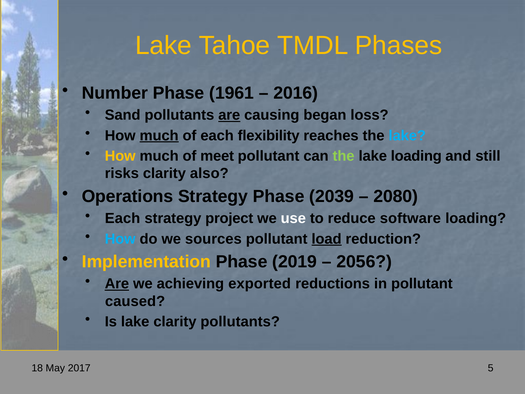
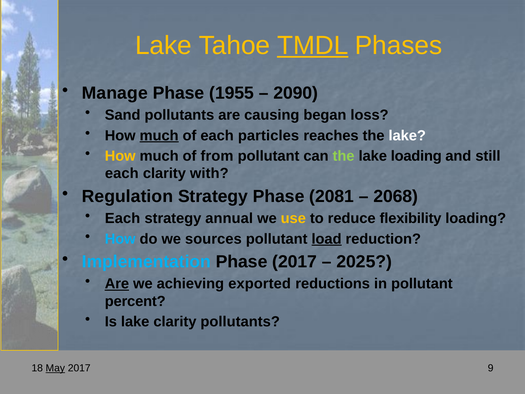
TMDL underline: none -> present (313, 46)
Number: Number -> Manage (115, 93)
1961: 1961 -> 1955 (232, 93)
2016: 2016 -> 2090 (296, 93)
are underline: present -> none (229, 115)
flexibility: flexibility -> particles (269, 135)
lake colour: light blue -> white (407, 135)
meet: meet -> from (217, 156)
risks: risks -> each (122, 173)
also: also -> with (209, 173)
Operations: Operations -> Regulation (127, 196)
2039: 2039 -> 2081 (332, 196)
2080: 2080 -> 2068 (396, 196)
project: project -> annual (229, 218)
use colour: white -> yellow (293, 218)
software: software -> flexibility (411, 218)
Implementation colour: yellow -> light blue (146, 262)
Phase 2019: 2019 -> 2017 (295, 262)
2056: 2056 -> 2025 (364, 262)
caused: caused -> percent (135, 301)
May underline: none -> present (55, 368)
5: 5 -> 9 (491, 368)
